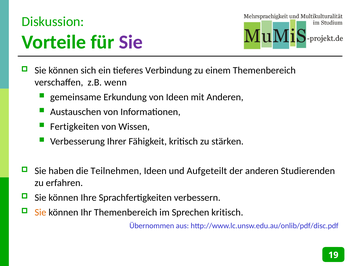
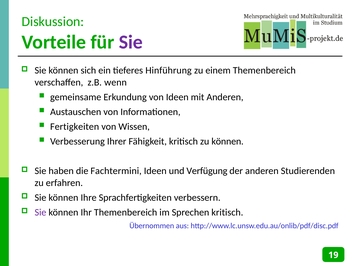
Verbindung: Verbindung -> Hinführung (169, 71)
zu stärken: stärken -> können (228, 142)
Teilnehmen: Teilnehmen -> Fachtermini (116, 171)
Aufgeteilt: Aufgeteilt -> Verfügung (207, 171)
Sie colour: orange -> purple (40, 213)
